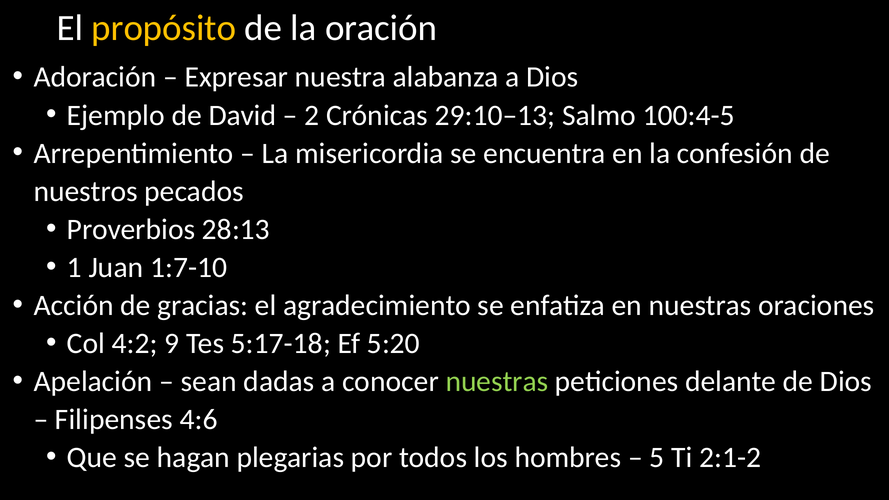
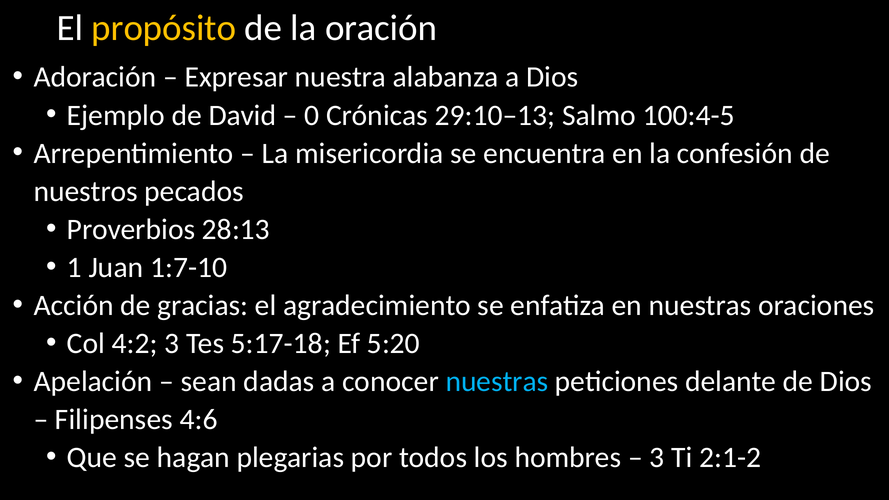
2: 2 -> 0 (312, 115)
4:2 9: 9 -> 3 (172, 343)
nuestras colour: light green -> light blue (497, 381)
5: 5 -> 3 (657, 458)
